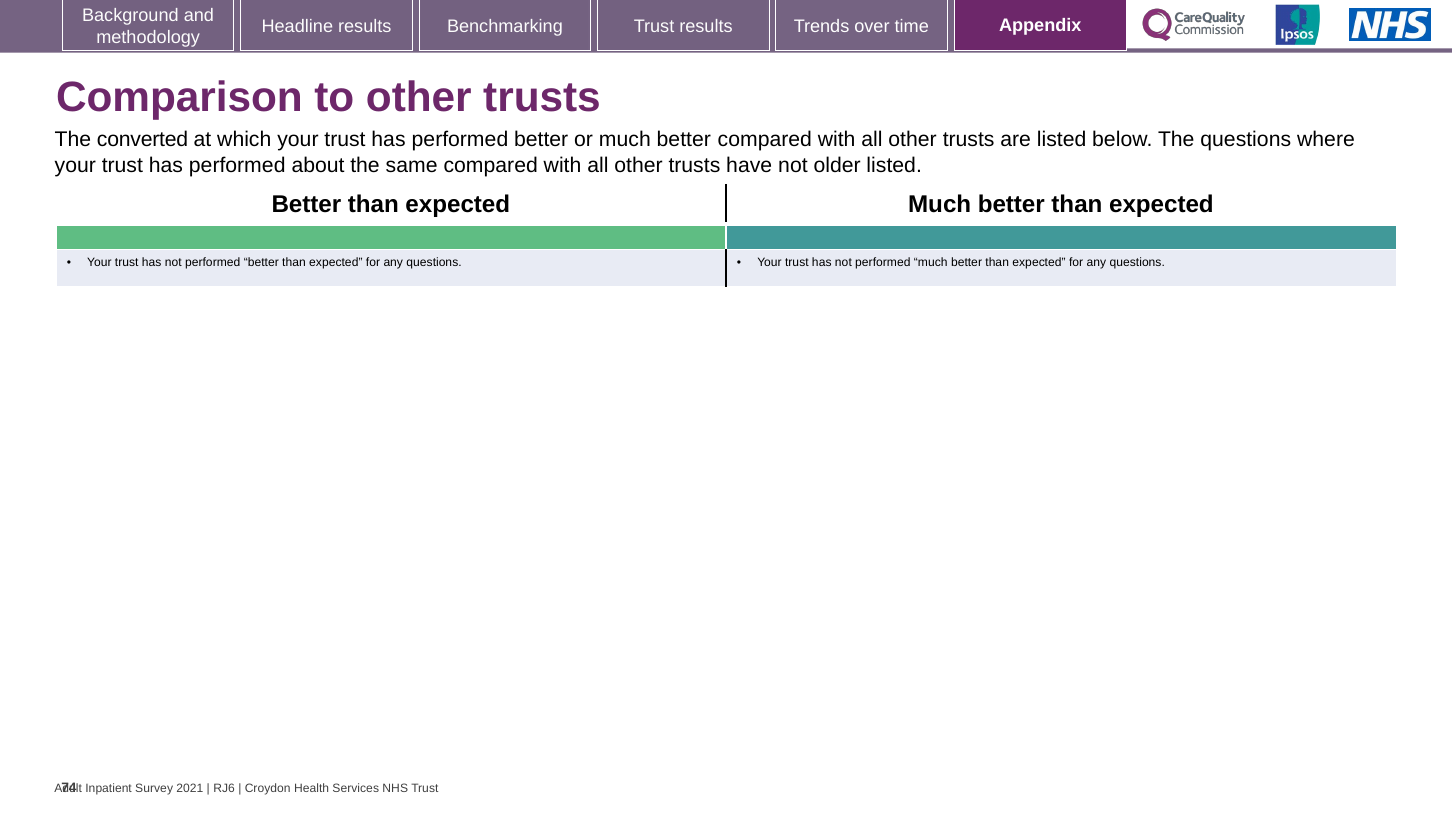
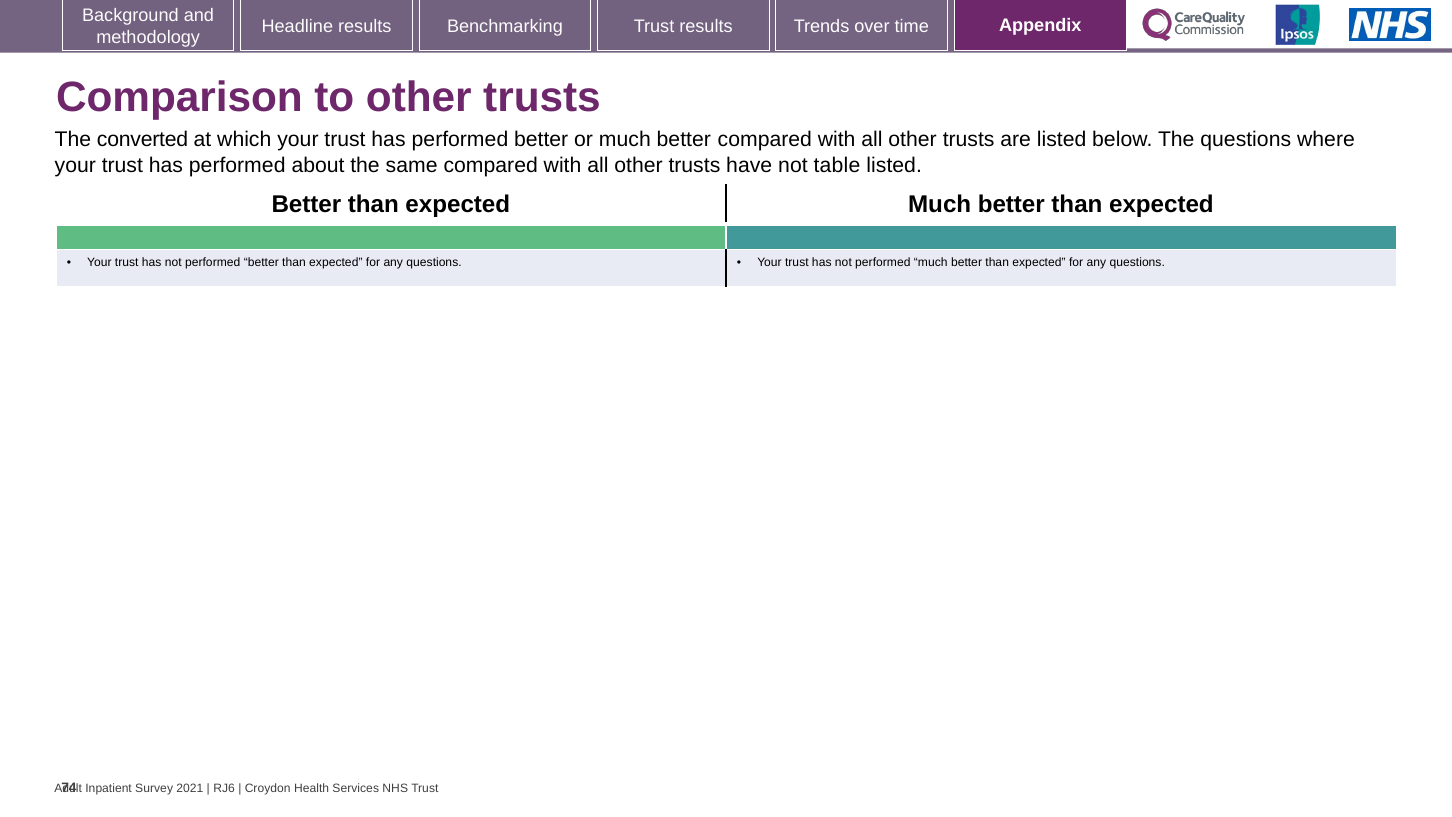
older: older -> table (837, 165)
